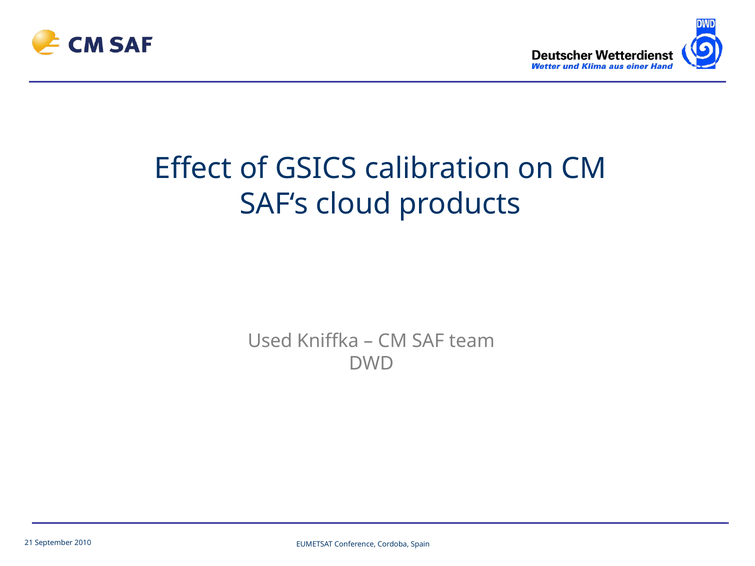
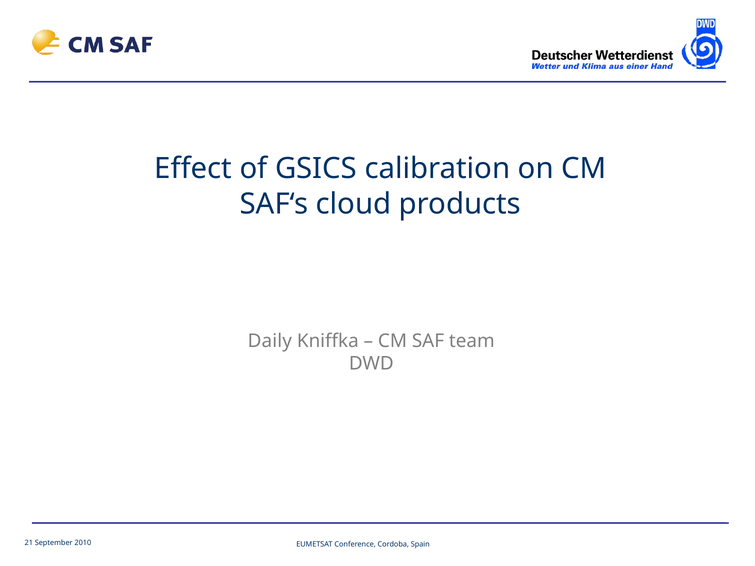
Used: Used -> Daily (270, 341)
